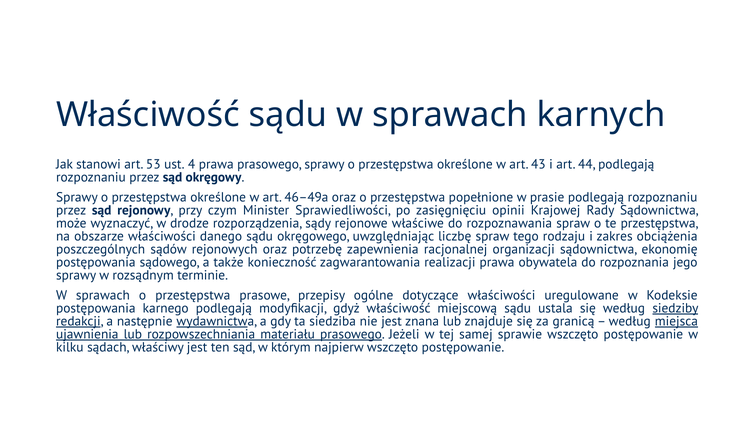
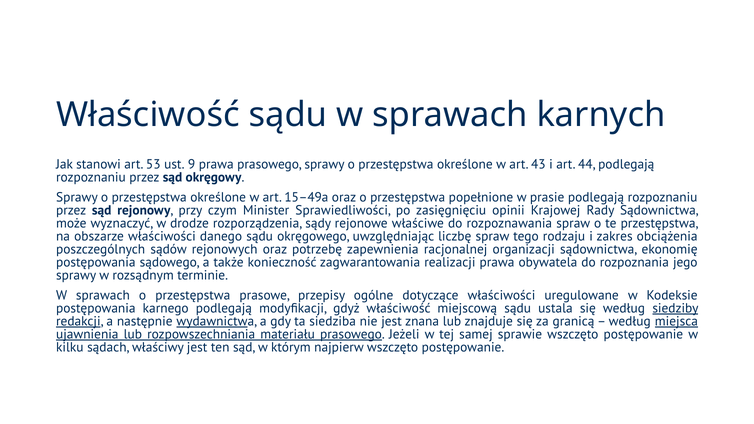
4: 4 -> 9 (192, 164)
46–49a: 46–49a -> 15–49a (306, 197)
